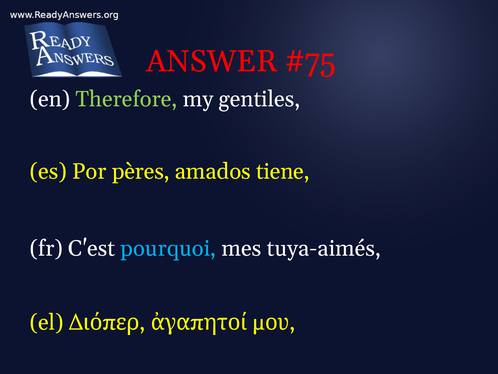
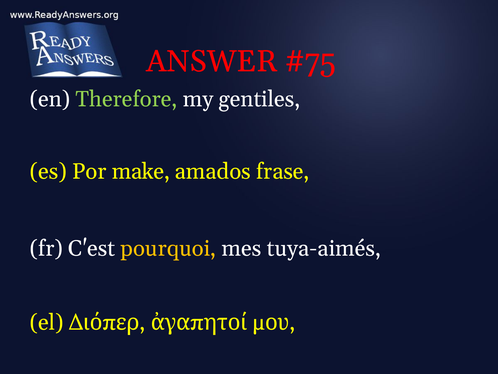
pères: pères -> make (141, 171)
tiene: tiene -> frase (283, 171)
pourquoi colour: light blue -> yellow (168, 248)
